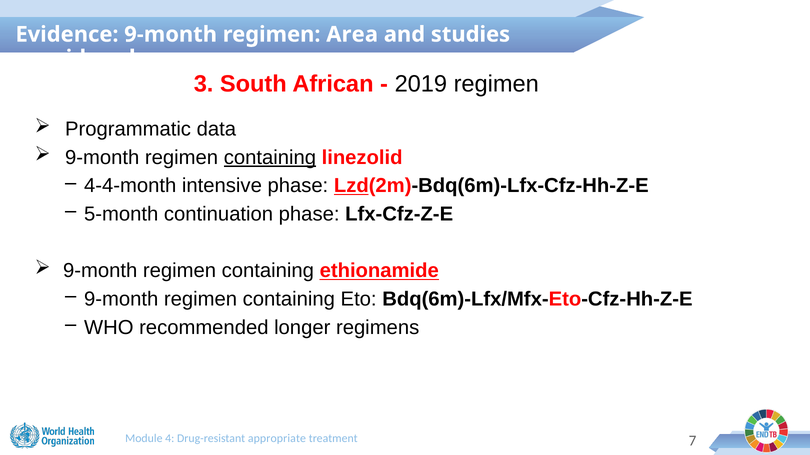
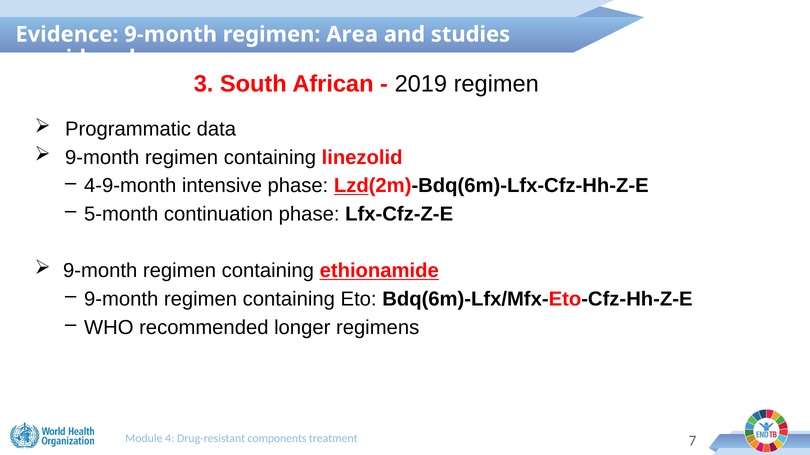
containing underline: present -> none (270, 158)
4-4-month: 4-4-month -> 4-9-month (130, 186)
appropriate: appropriate -> components (277, 439)
